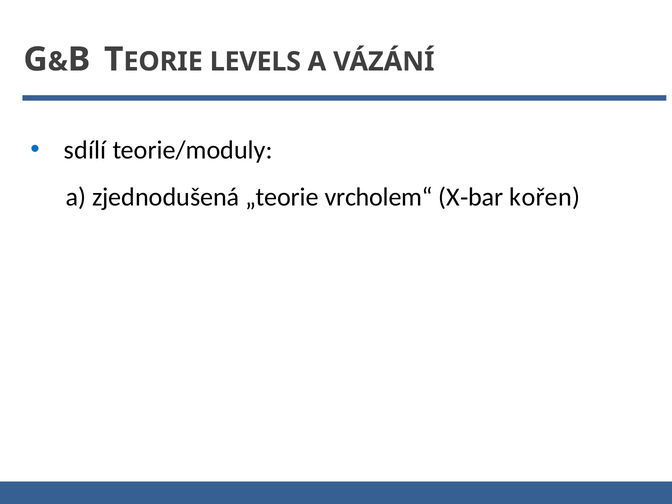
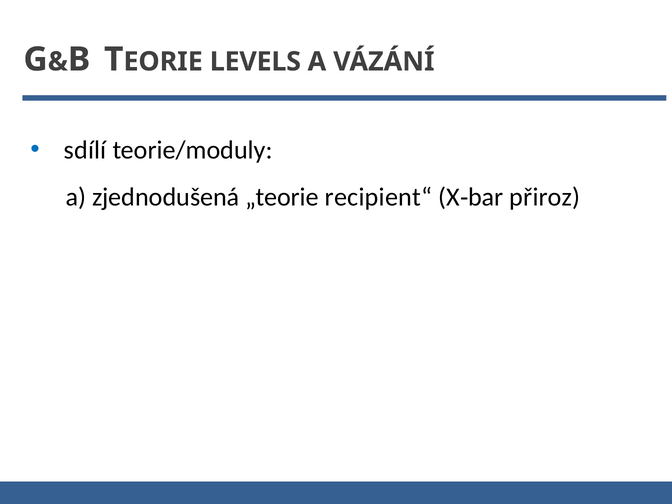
vrcholem“: vrcholem“ -> recipient“ (378, 197)
kořen: kořen -> přiroz (545, 197)
